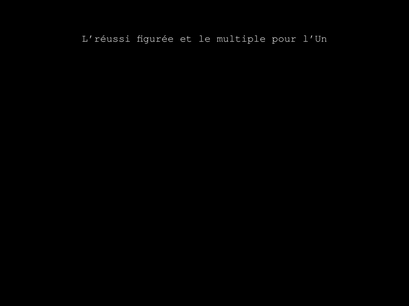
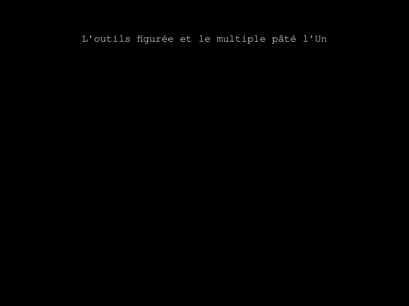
L’réussi: L’réussi -> L’outils (106, 39)
pour: pour -> pâté (284, 39)
